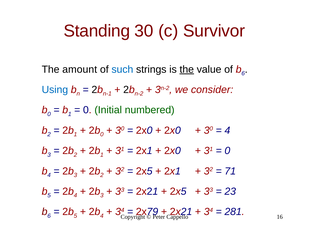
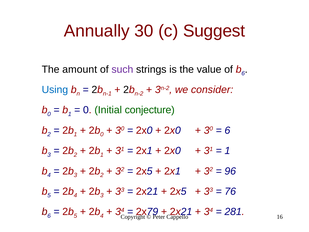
Standing: Standing -> Annually (97, 31)
Survivor: Survivor -> Suggest (214, 31)
such colour: blue -> purple (122, 69)
the underline: present -> none (187, 69)
numbered: numbered -> conjecture (150, 110)
4: 4 -> 6 (227, 130)
0: 0 -> 1 (227, 151)
71: 71 -> 96 (230, 171)
23: 23 -> 76 (230, 191)
